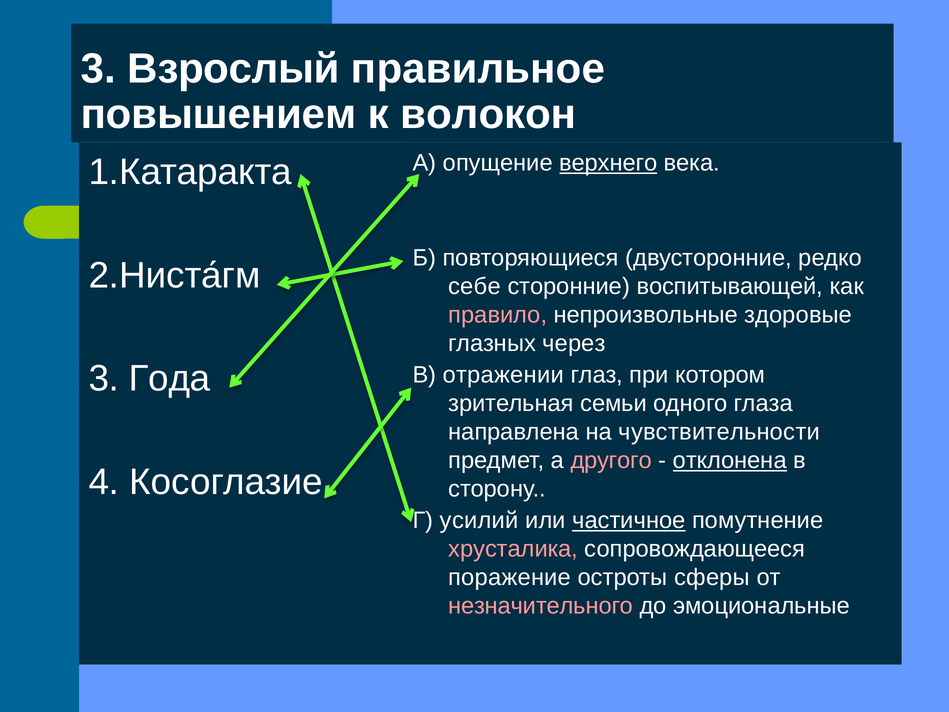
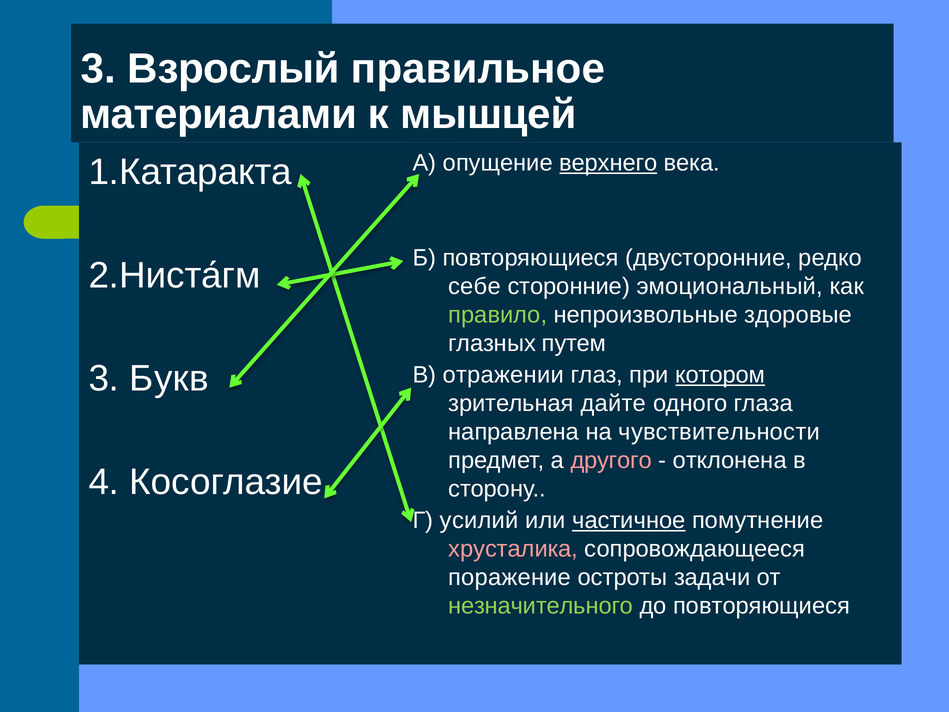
повышением: повышением -> материалами (219, 115)
волокон: волокон -> мышцей (488, 115)
воспитывающей: воспитывающей -> эмоциональный (730, 286)
правило colour: pink -> light green (498, 315)
через: через -> путем (574, 343)
Года: Года -> Букв (169, 379)
котором underline: none -> present (720, 375)
семьи: семьи -> дайте (613, 403)
отклонена underline: present -> none (730, 460)
сферы: сферы -> задачи (712, 577)
незначительного colour: pink -> light green (541, 606)
до эмоциональные: эмоциональные -> повторяющиеся (762, 606)
